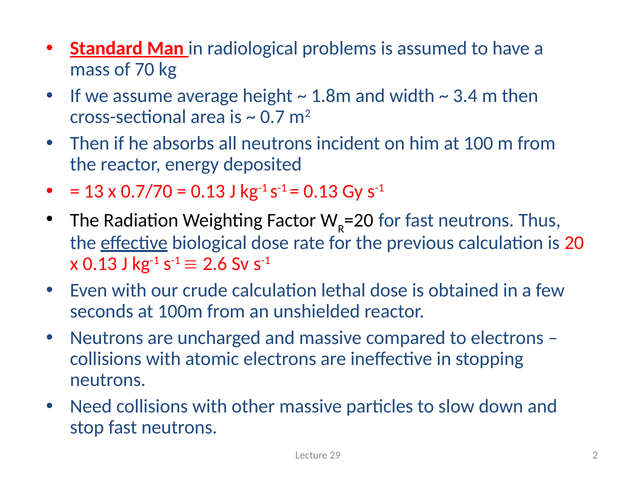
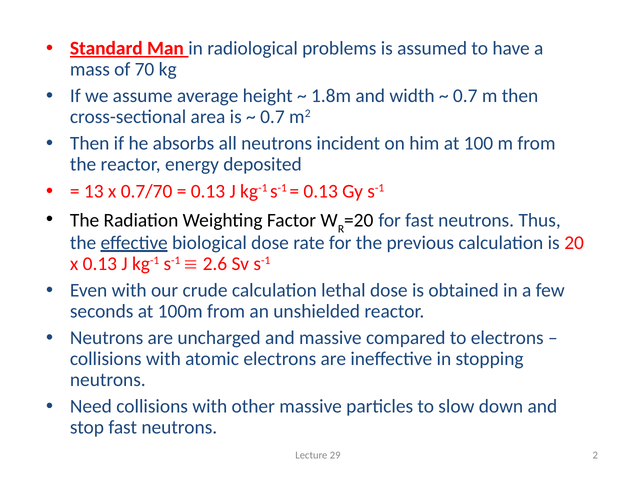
3.4: 3.4 -> 0.7 (465, 96)
